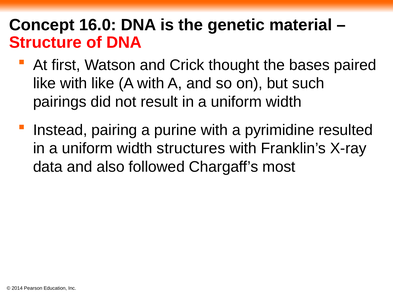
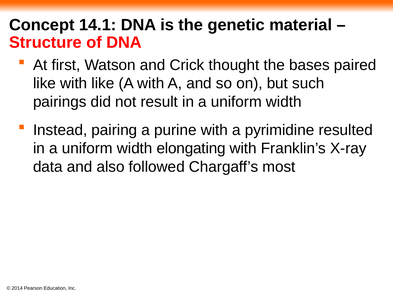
16.0: 16.0 -> 14.1 (98, 25)
structures: structures -> elongating (191, 148)
